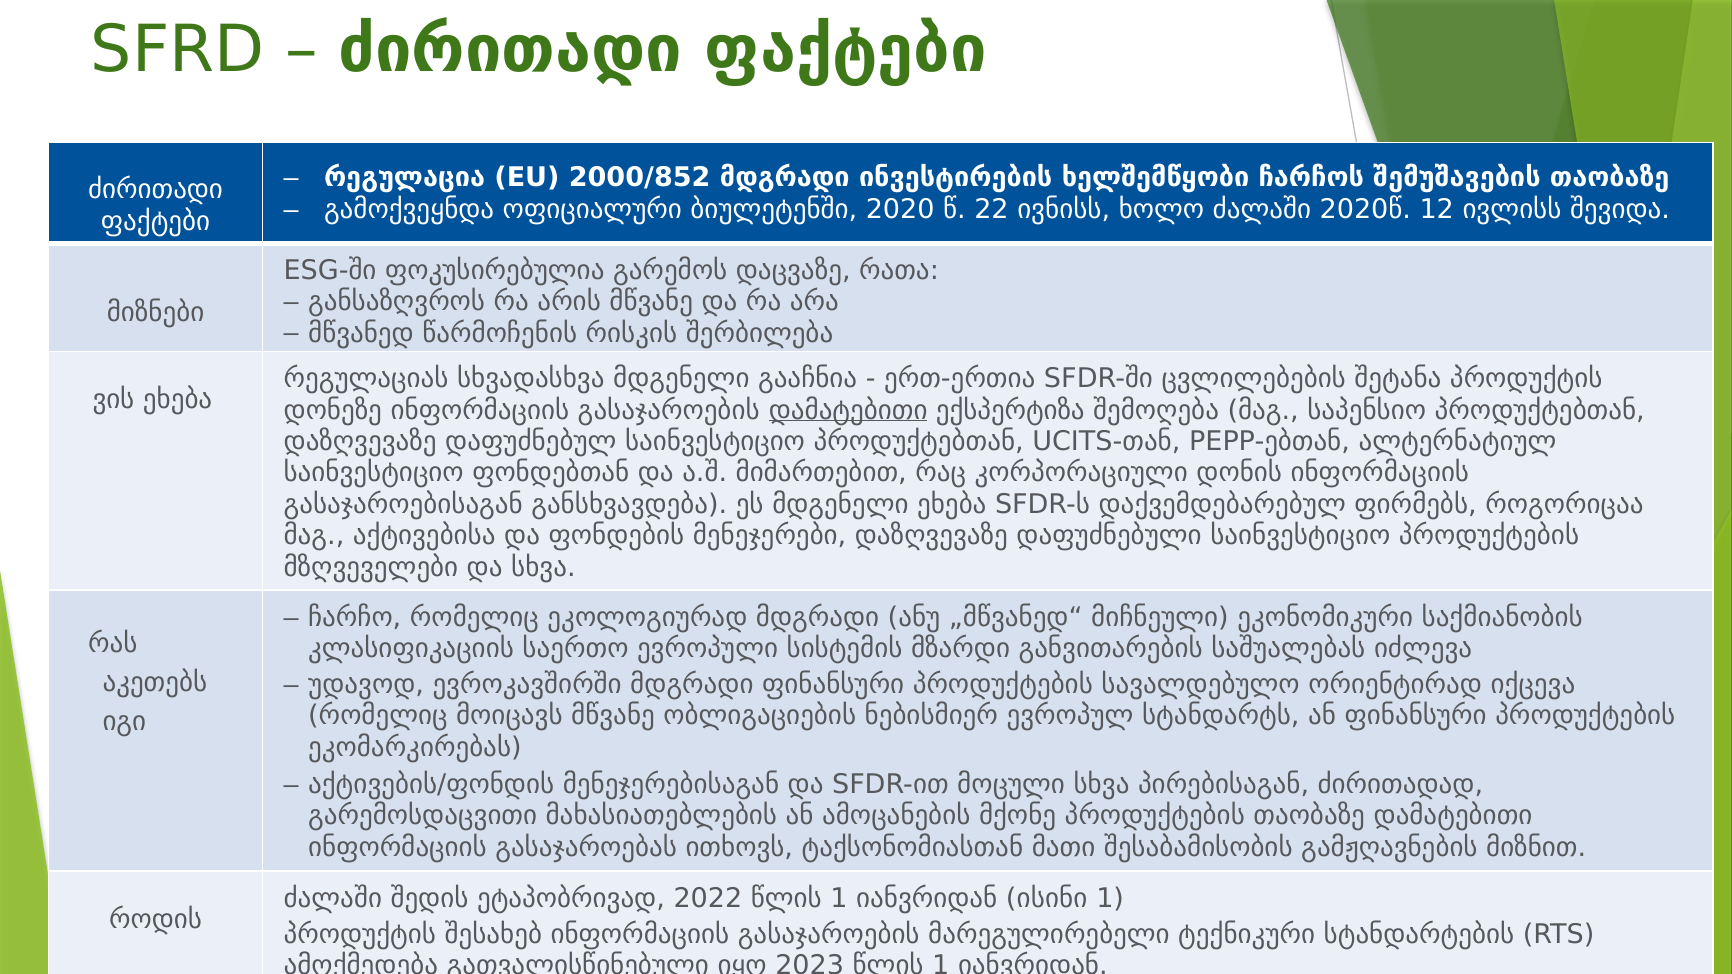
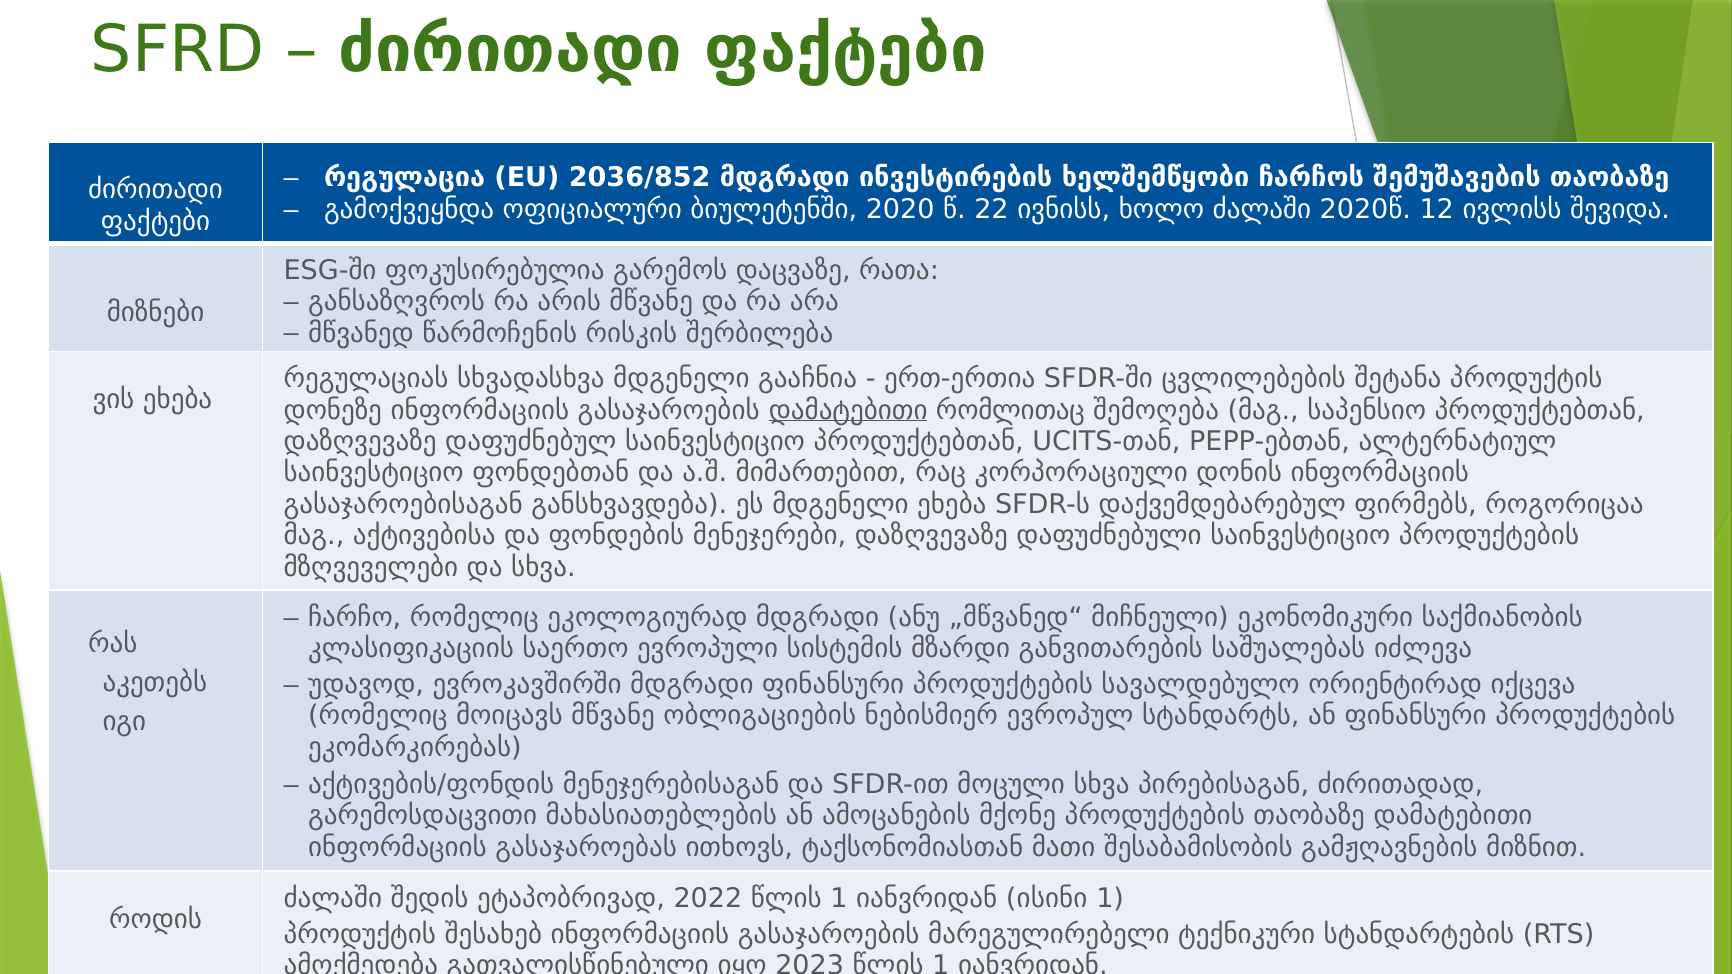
2000/852: 2000/852 -> 2036/852 (640, 178)
ექსპერტიზა: ექსპერტიზა -> რომლითაც (1010, 410)
